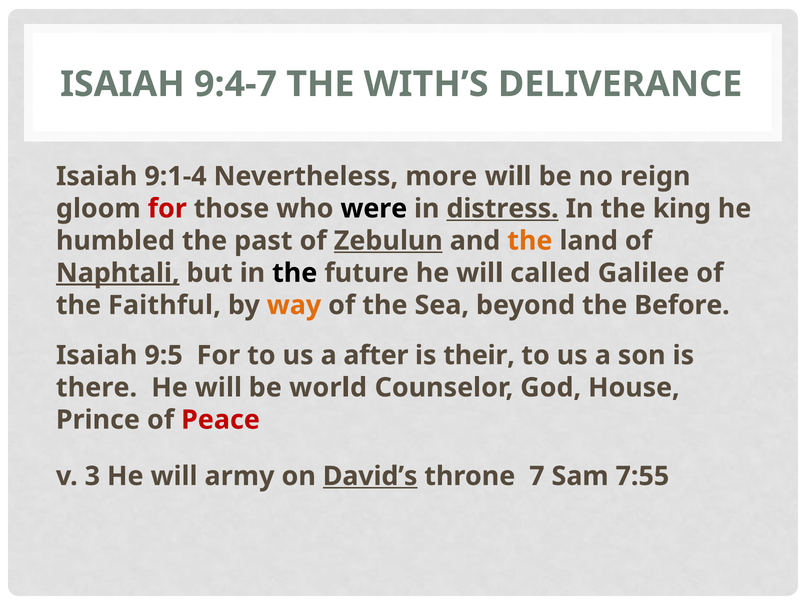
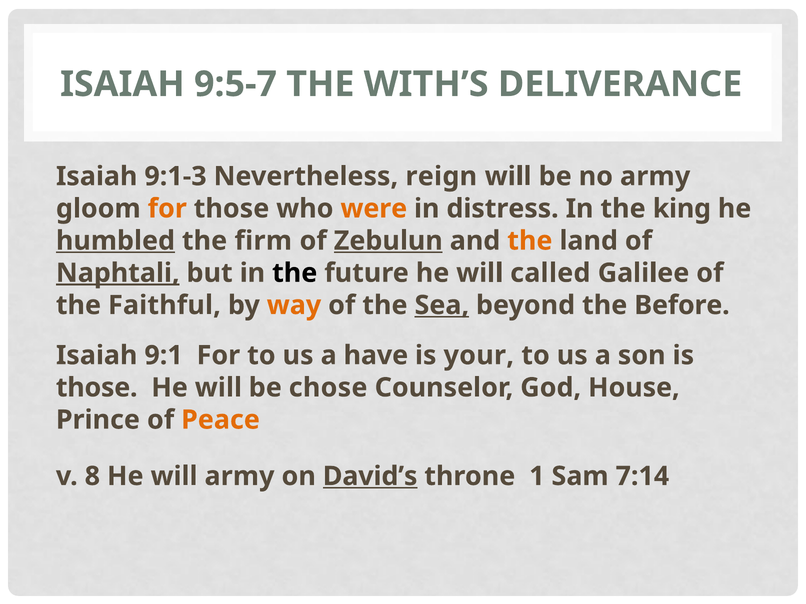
9:4-7: 9:4-7 -> 9:5-7 (235, 84)
9:1-4: 9:1-4 -> 9:1-3 (176, 177)
more: more -> reign (441, 177)
no reign: reign -> army (655, 177)
for colour: red -> orange (167, 209)
were colour: black -> orange (374, 209)
distress underline: present -> none (503, 209)
humbled underline: none -> present (115, 241)
past: past -> firm (263, 241)
Sea underline: none -> present (442, 305)
9:5: 9:5 -> 9:1 (164, 356)
after: after -> have (376, 356)
their: their -> your (479, 356)
there: there -> those (97, 388)
world: world -> chose (328, 388)
Peace colour: red -> orange (220, 420)
3: 3 -> 8 (92, 477)
7: 7 -> 1 (537, 477)
7:55: 7:55 -> 7:14 (642, 477)
